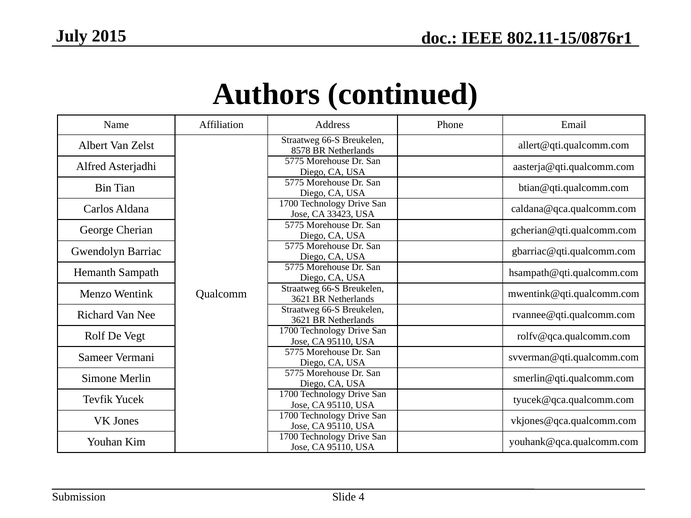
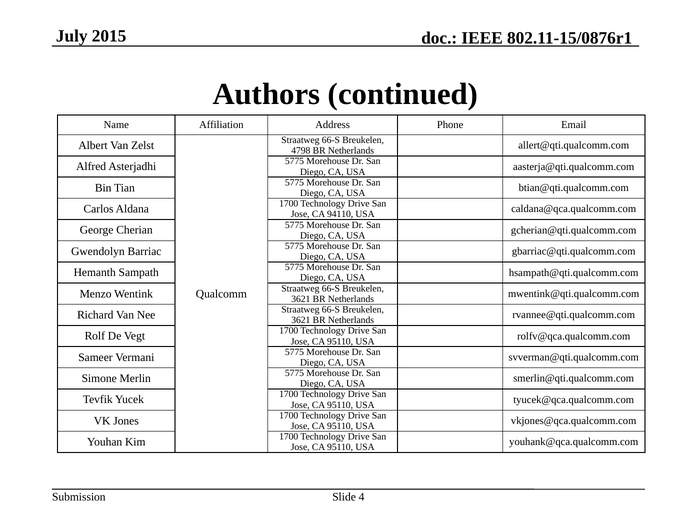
8578: 8578 -> 4798 (301, 151)
33423: 33423 -> 94110 (340, 214)
